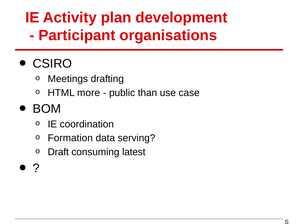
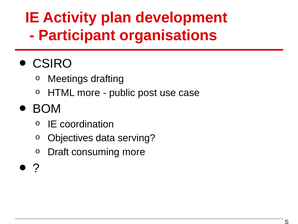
than: than -> post (147, 93)
Formation: Formation -> Objectives (70, 138)
consuming latest: latest -> more (134, 152)
